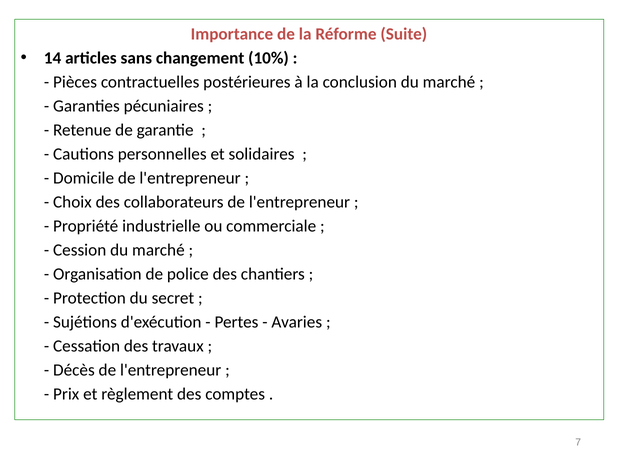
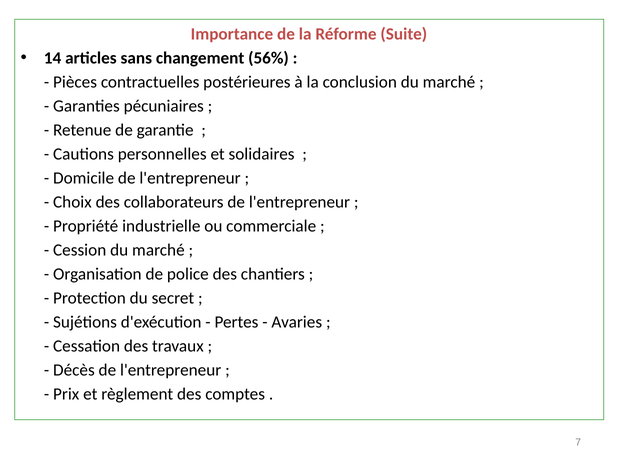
10%: 10% -> 56% (269, 58)
